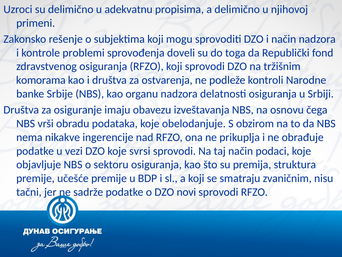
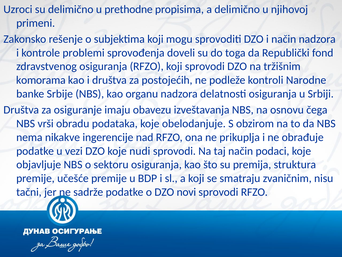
adekvatnu: adekvatnu -> prethodne (129, 9)
ostvarenja: ostvarenja -> postojećih (167, 80)
svrsi: svrsi -> nudi (140, 151)
